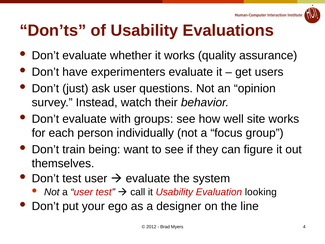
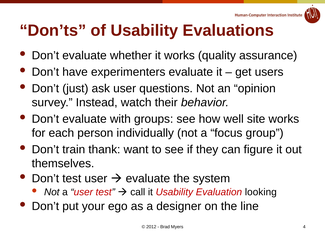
being: being -> thank (104, 149)
